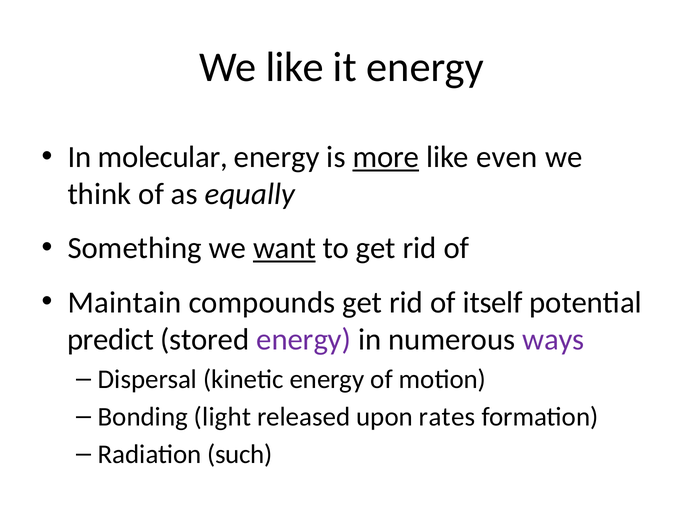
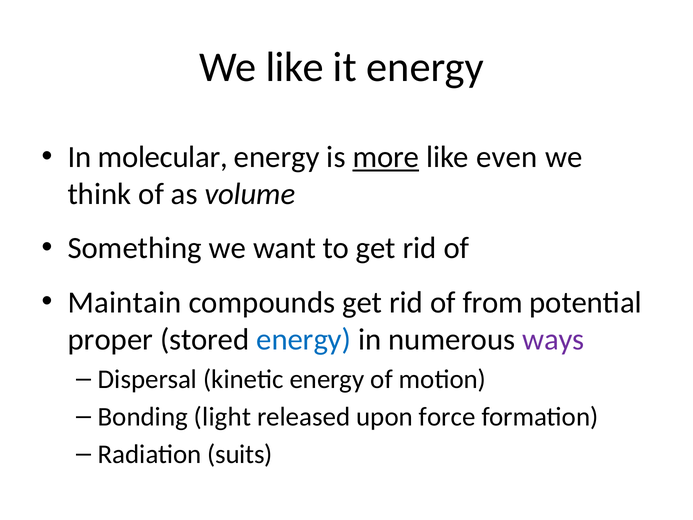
equally: equally -> volume (250, 194)
want underline: present -> none (284, 248)
itself: itself -> from (493, 302)
predict: predict -> proper (110, 339)
energy colour: purple -> blue (304, 339)
rates: rates -> force (447, 417)
such: such -> suits (240, 454)
